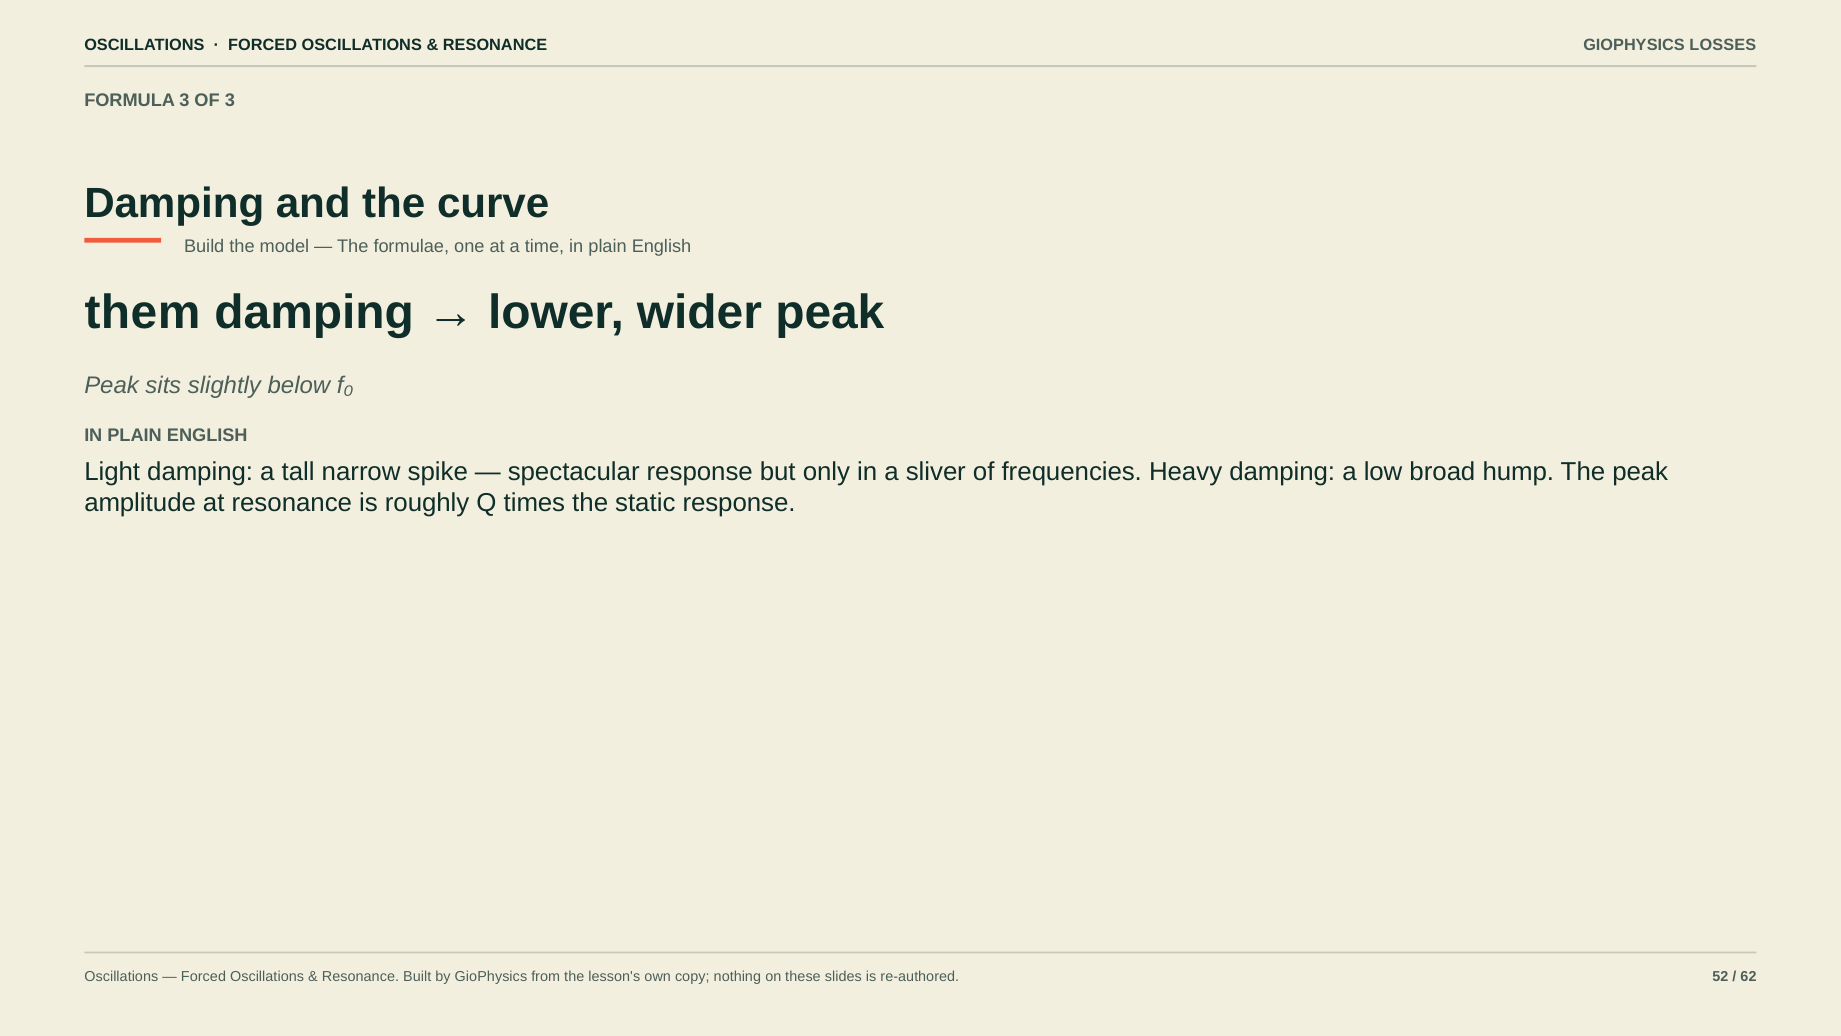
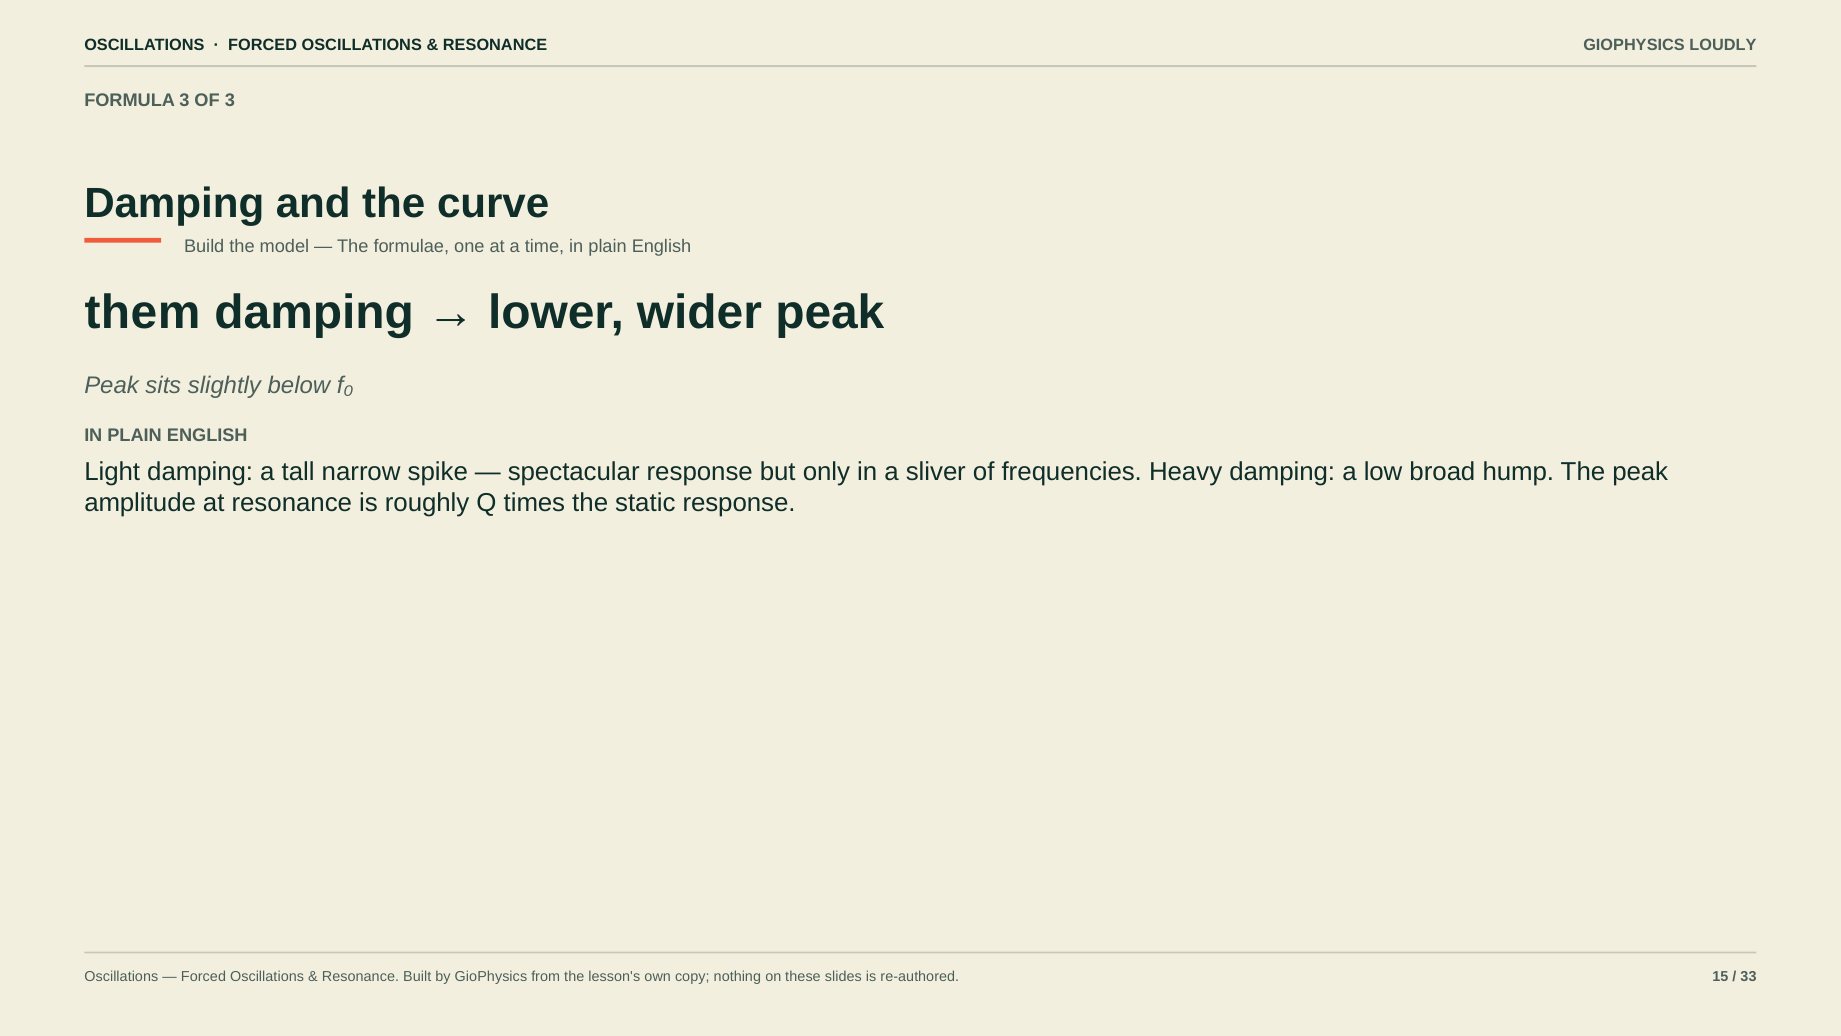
LOSSES: LOSSES -> LOUDLY (1723, 45)
52: 52 -> 15 (1720, 976)
62: 62 -> 33 (1749, 976)
